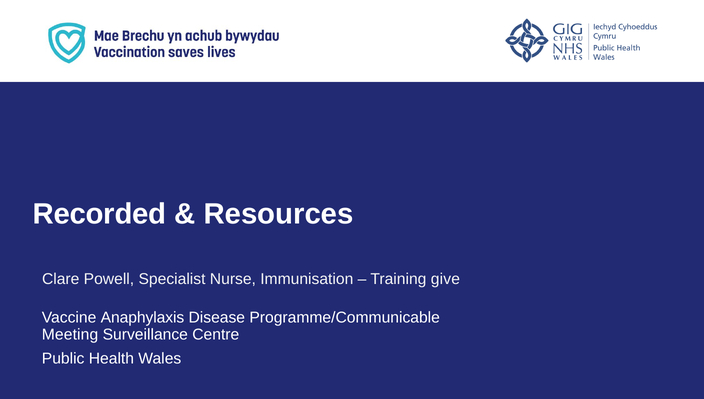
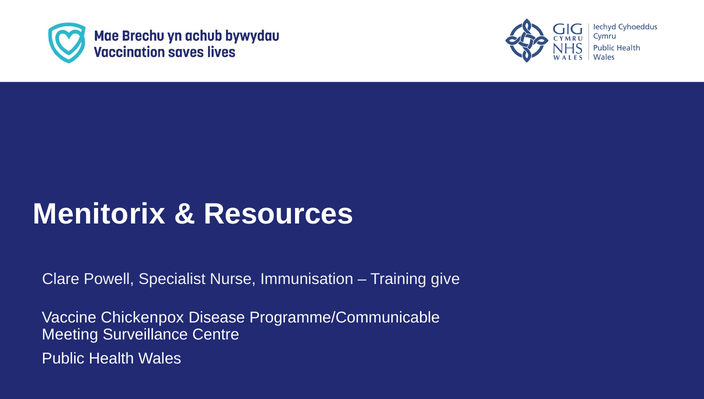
Recorded: Recorded -> Menitorix (99, 214)
Anaphylaxis: Anaphylaxis -> Chickenpox (142, 317)
